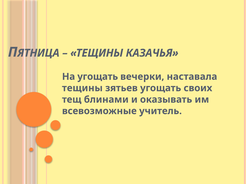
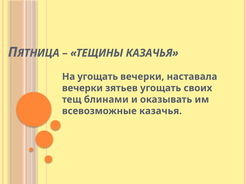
тещины: тещины -> вечерки (82, 88)
всевозможные учитель: учитель -> казачья (161, 111)
